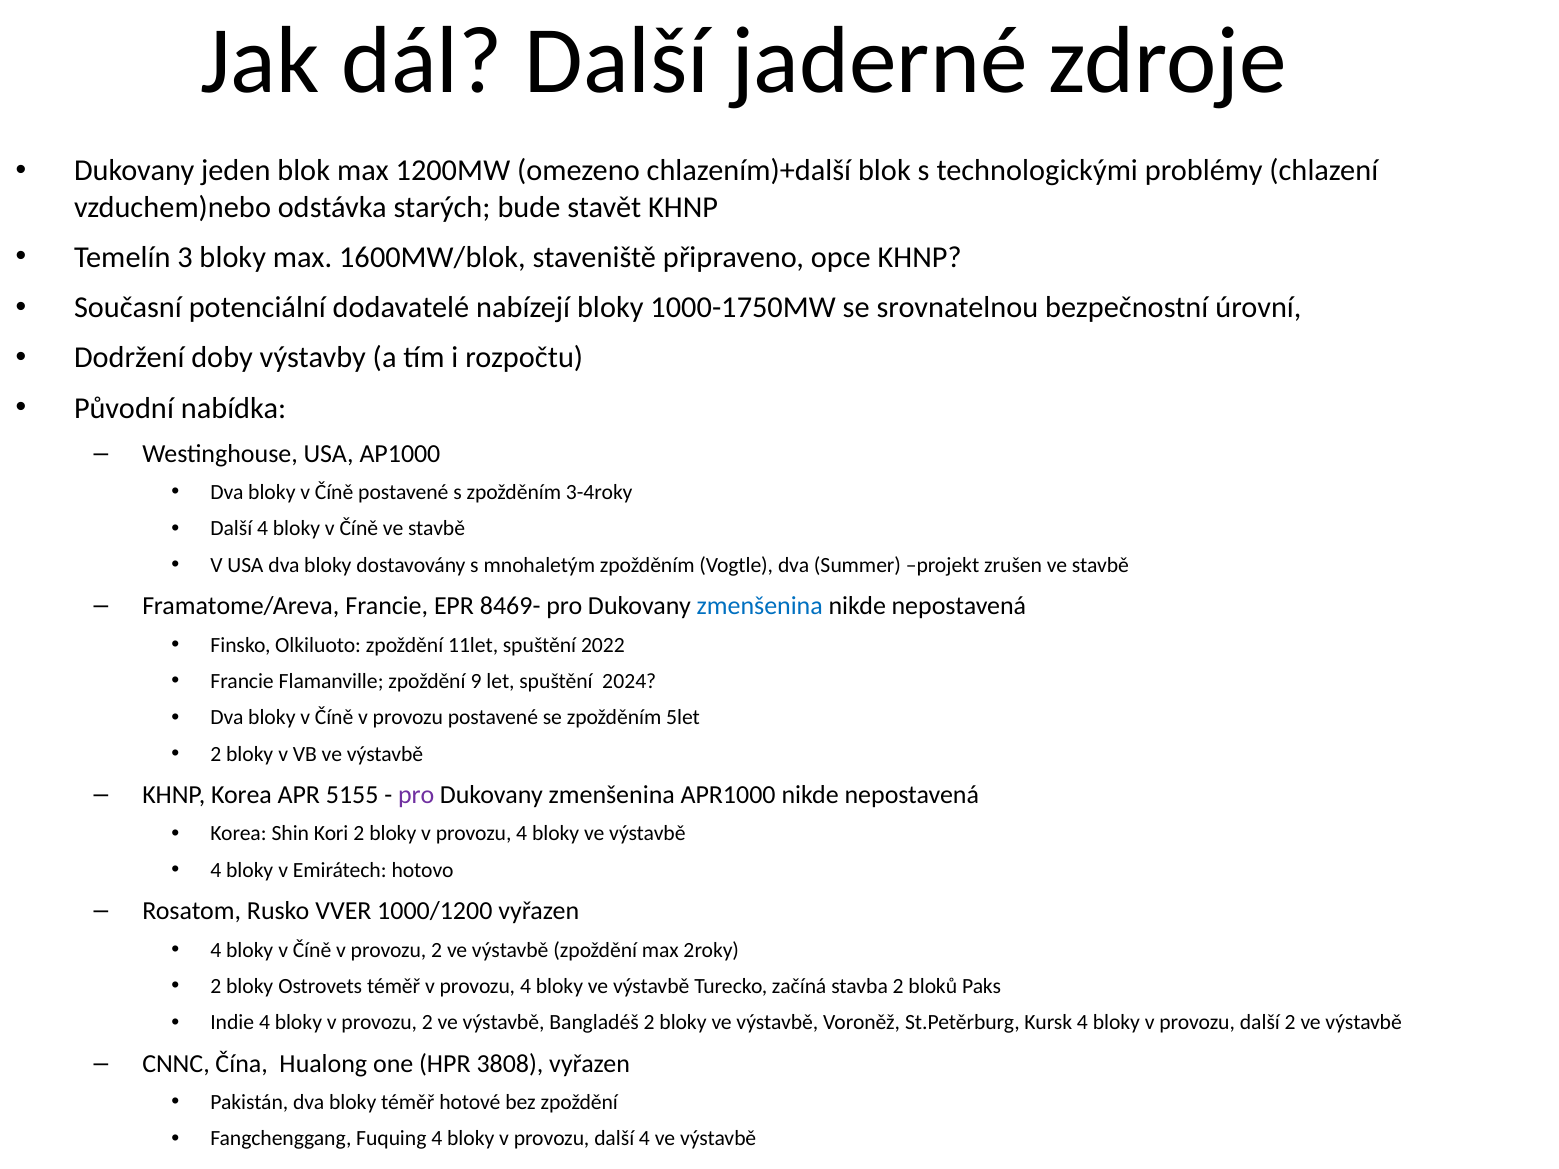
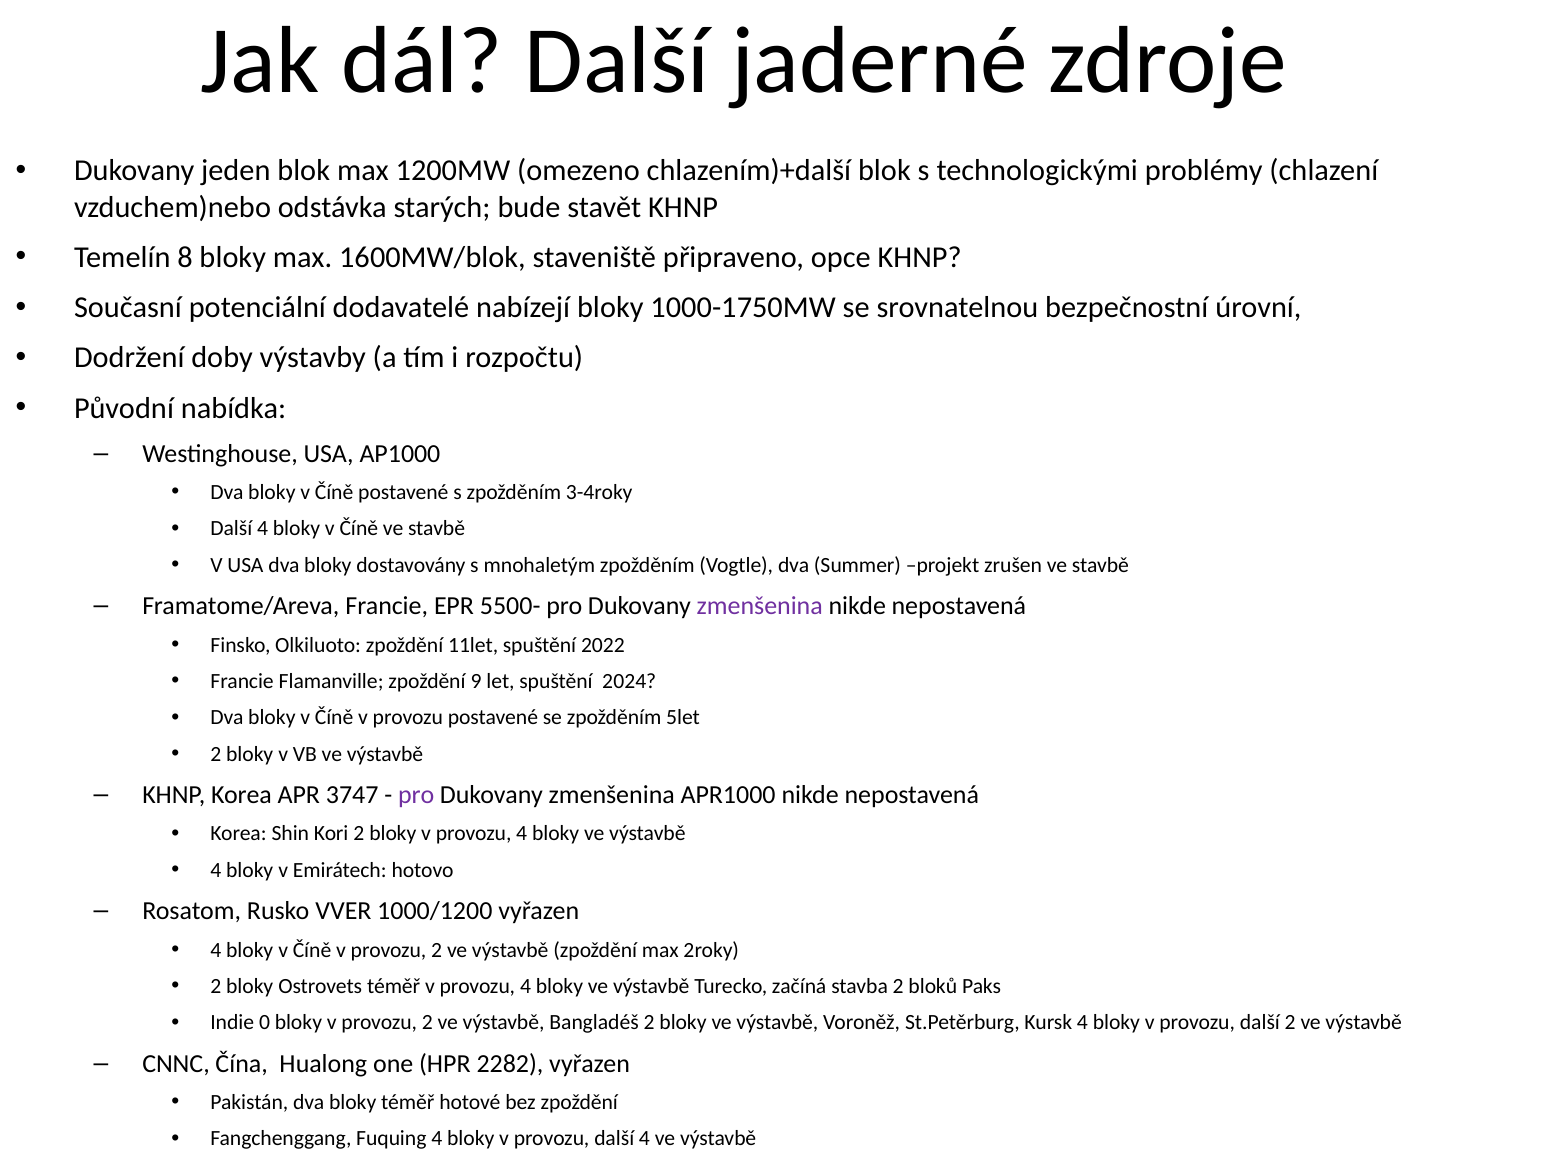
3: 3 -> 8 (185, 257)
8469-: 8469- -> 5500- (510, 606)
zmenšenina colour: blue -> purple (760, 606)
5155: 5155 -> 3747 (352, 795)
Indie 4: 4 -> 0 (264, 1023)
3808: 3808 -> 2282 (510, 1064)
